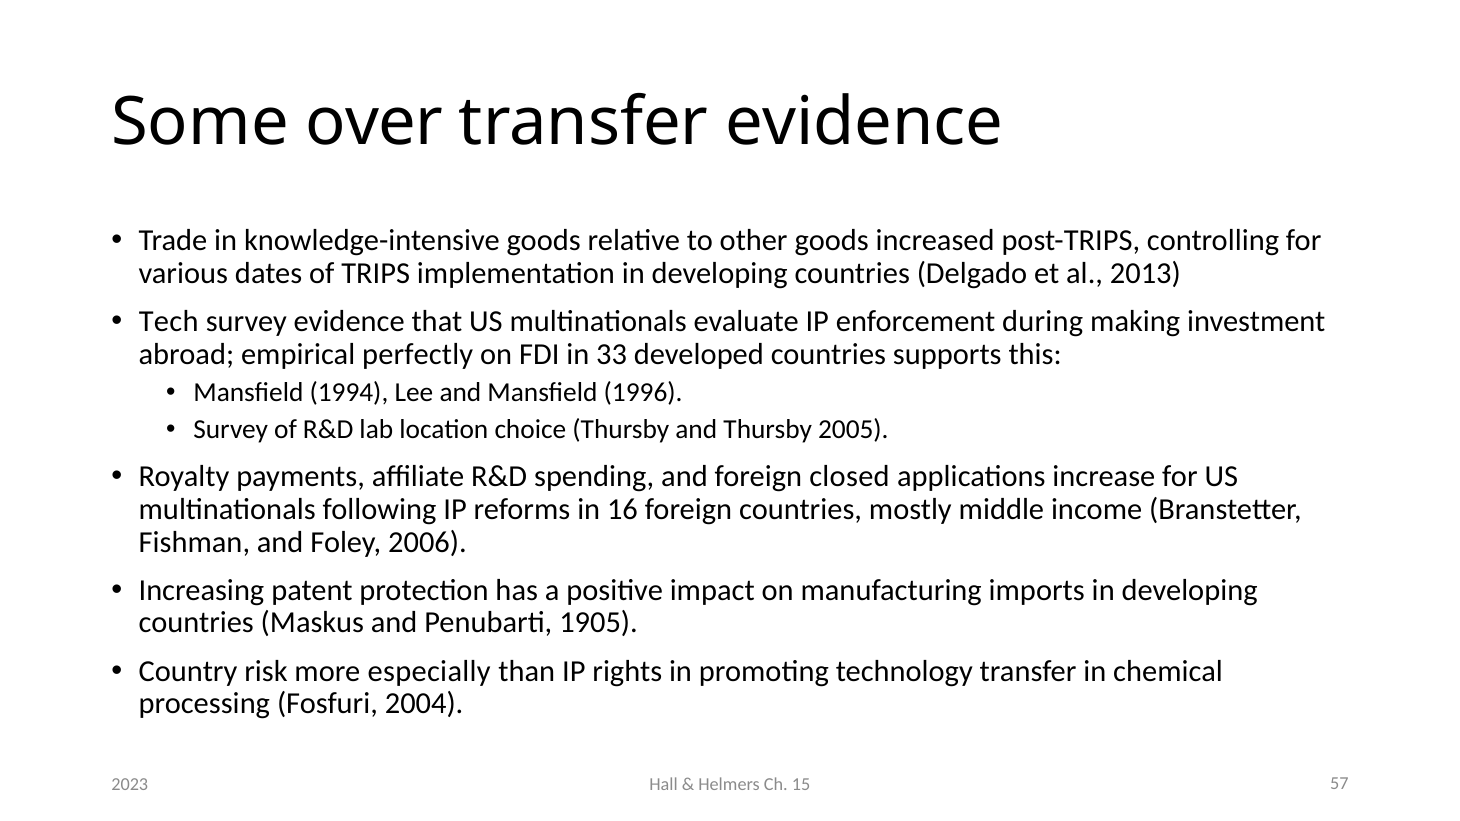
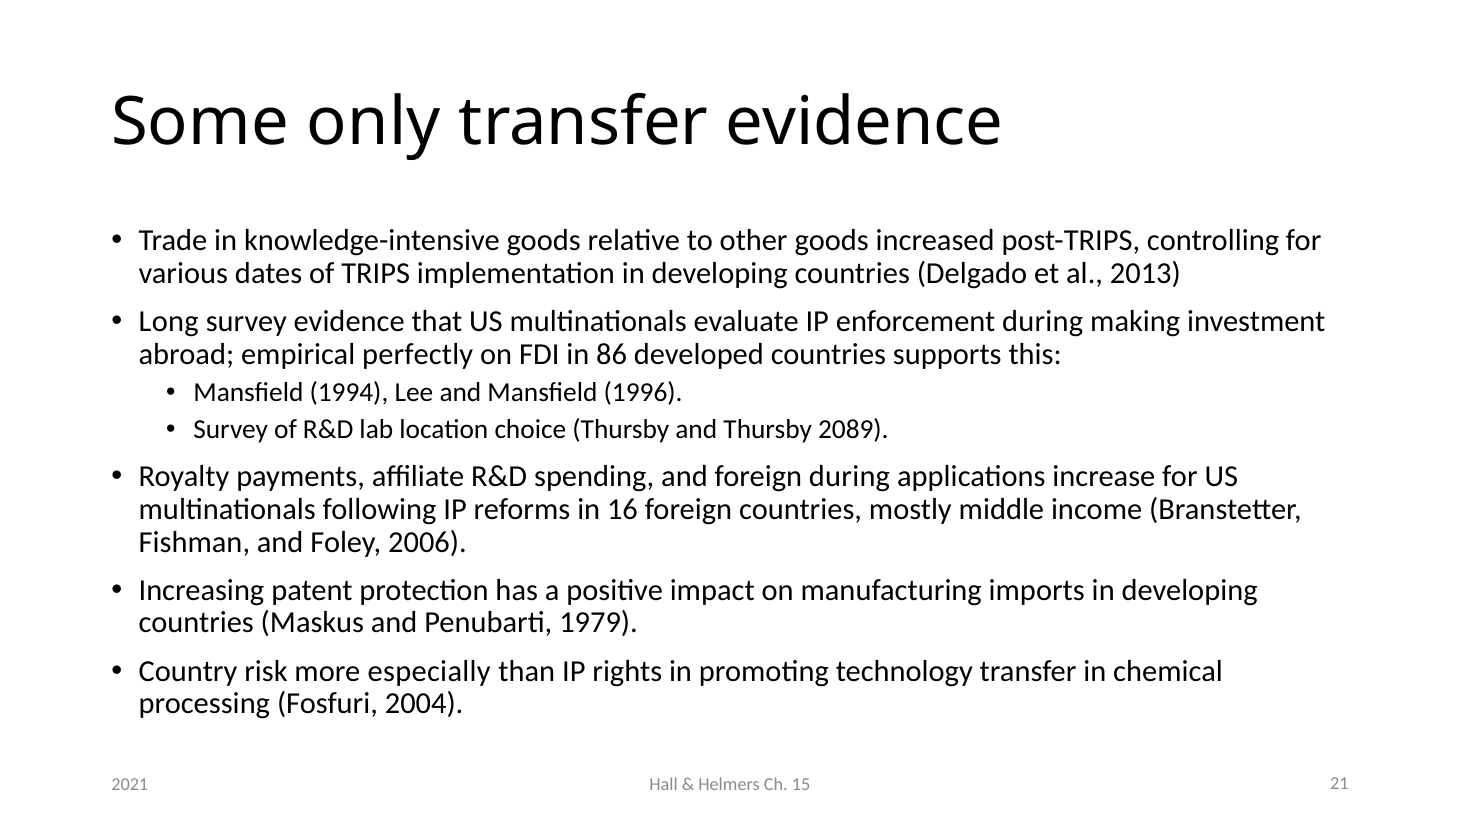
over: over -> only (374, 123)
Tech: Tech -> Long (169, 321)
33: 33 -> 86 (612, 354)
2005: 2005 -> 2089 (853, 430)
foreign closed: closed -> during (850, 476)
1905: 1905 -> 1979 (599, 623)
2023: 2023 -> 2021 (130, 784)
57: 57 -> 21 (1339, 784)
